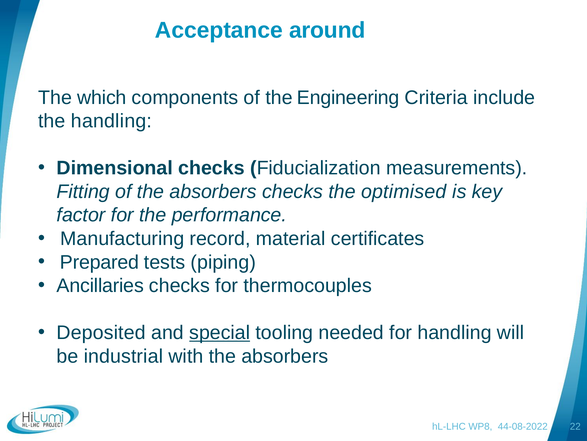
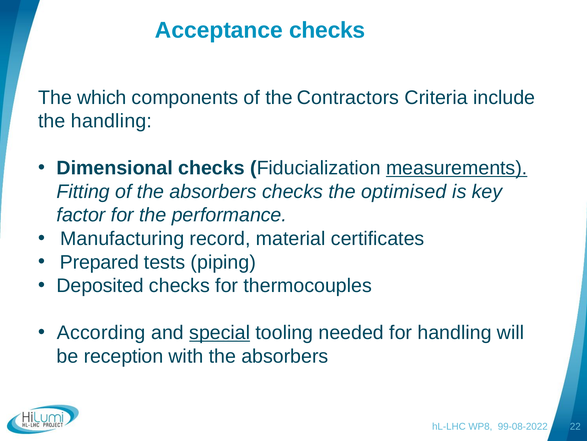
Acceptance around: around -> checks (327, 30)
Engineering: Engineering -> Contractors (348, 97)
measurements underline: none -> present (457, 168)
Ancillaries: Ancillaries -> Deposited (100, 285)
Deposited: Deposited -> According (101, 332)
industrial: industrial -> reception (124, 356)
44-08-2022: 44-08-2022 -> 99-08-2022 (523, 426)
